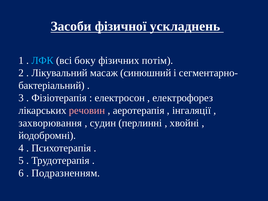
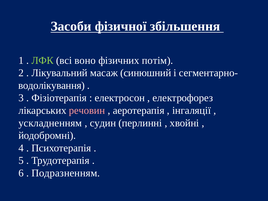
ускладнень: ускладнень -> збільшення (185, 26)
ЛФК colour: light blue -> light green (43, 60)
боку: боку -> воно (85, 60)
бактеріальний: бактеріальний -> водолікування (52, 85)
захворювання: захворювання -> ускладненням (50, 123)
